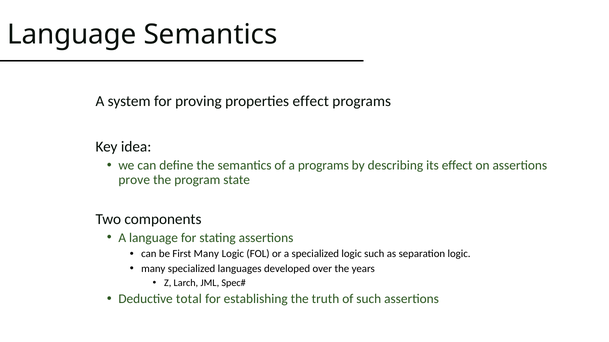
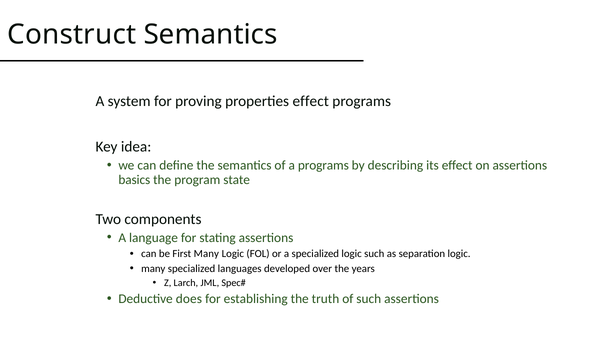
Language: Language -> Construct (72, 34)
prove: prove -> basics (134, 180)
total: total -> does (189, 299)
